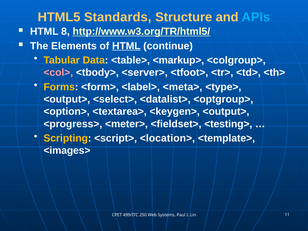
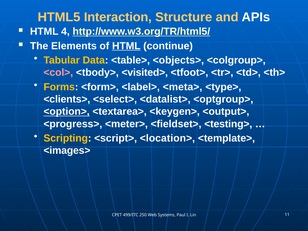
Standards: Standards -> Interaction (118, 17)
APIs colour: light blue -> white (256, 17)
8: 8 -> 4 (65, 32)
<markup>: <markup> -> <objects> (178, 60)
<server>: <server> -> <visited> (145, 73)
<output>: <output> -> <clients> (67, 99)
<option> underline: none -> present (67, 112)
